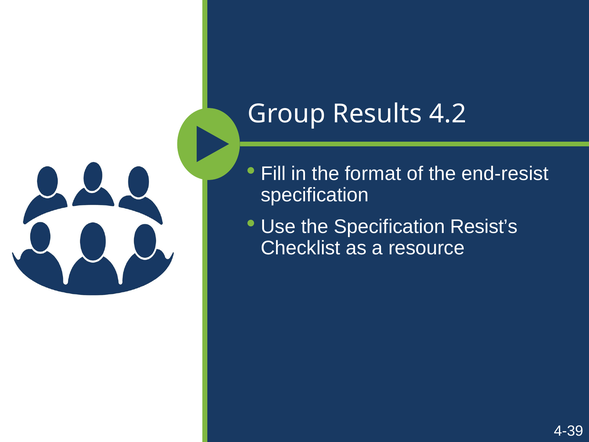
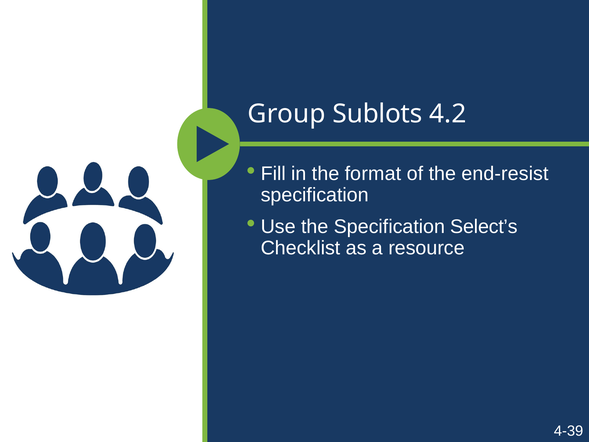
Results: Results -> Sublots (378, 114)
Resist’s: Resist’s -> Select’s (484, 227)
